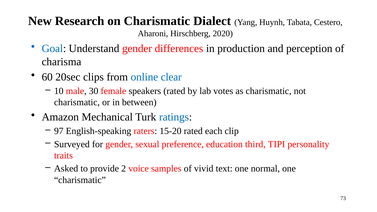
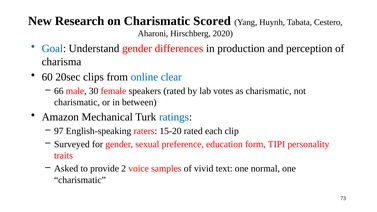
Dialect: Dialect -> Scored (212, 21)
10: 10 -> 66 (59, 91)
third: third -> form (255, 144)
